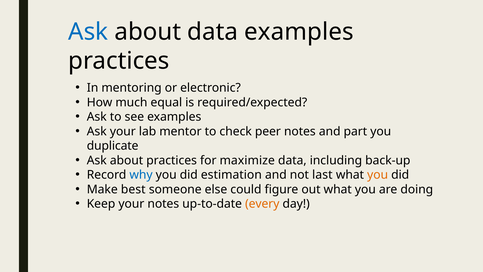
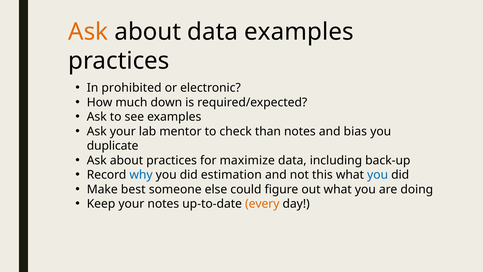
Ask colour: blue -> orange (88, 32)
mentoring: mentoring -> prohibited (132, 88)
equal: equal -> down (166, 102)
peer: peer -> than (268, 131)
part: part -> bias (355, 131)
last: last -> this (322, 175)
you colour: orange -> blue (378, 175)
